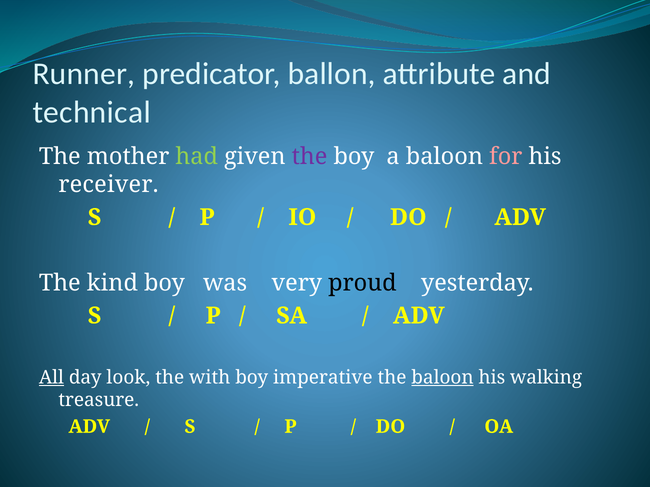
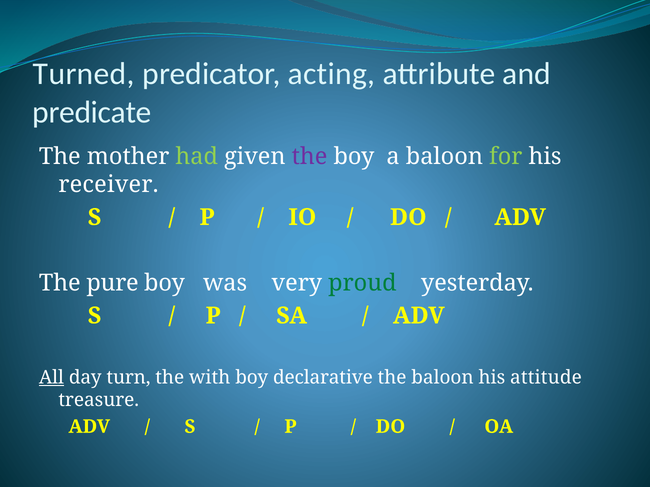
Runner: Runner -> Turned (84, 74)
ballon: ballon -> acting (332, 74)
technical: technical -> predicate (92, 112)
for colour: pink -> light green (506, 156)
kind: kind -> pure (113, 283)
proud colour: black -> green (362, 283)
look: look -> turn (128, 378)
imperative: imperative -> declarative (323, 378)
baloon underline: present -> none (442, 378)
walking: walking -> attitude (546, 378)
